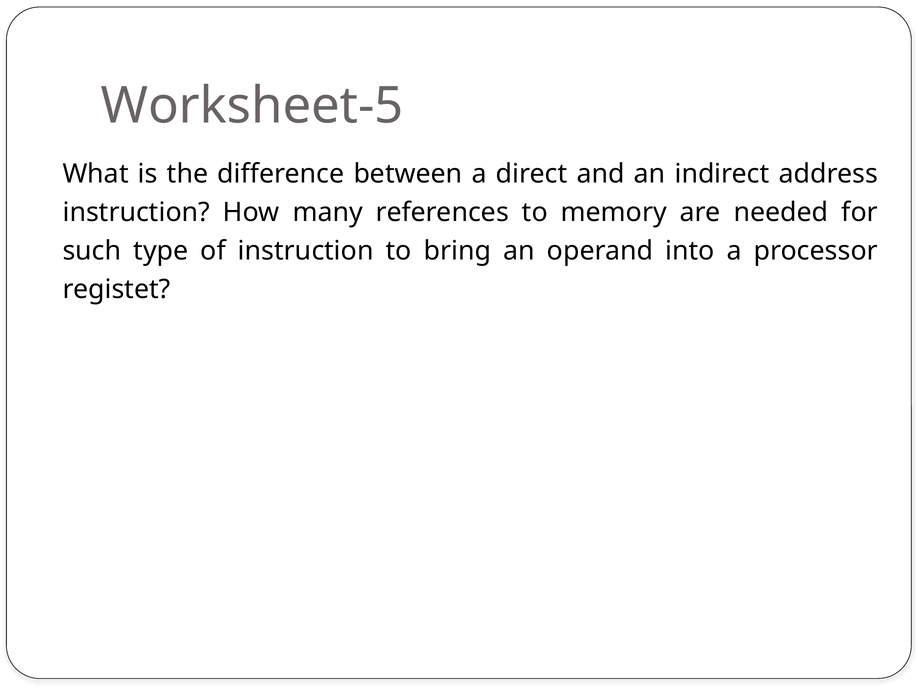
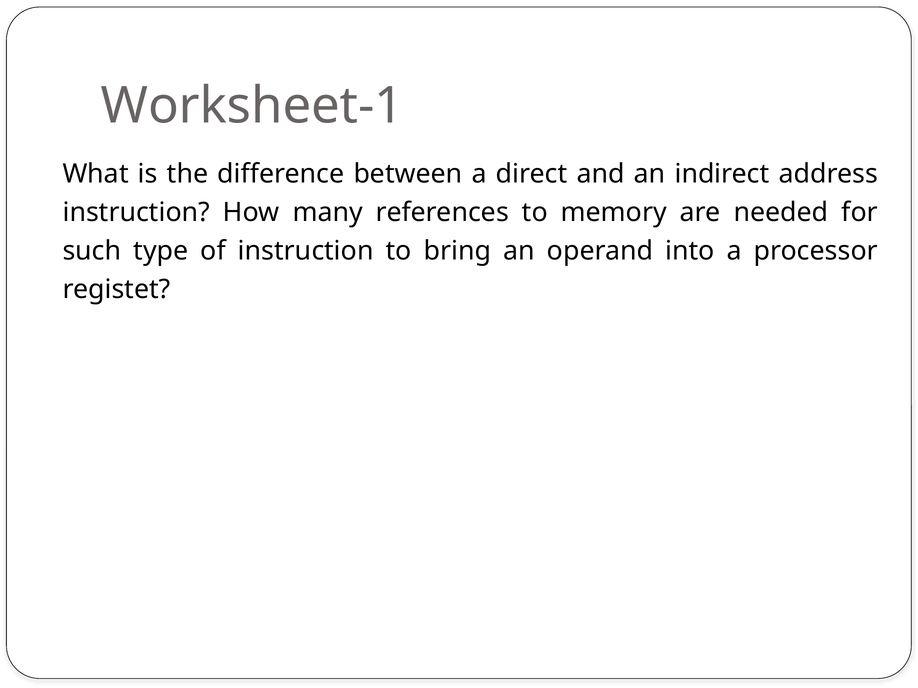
Worksheet-5: Worksheet-5 -> Worksheet-1 (252, 106)
